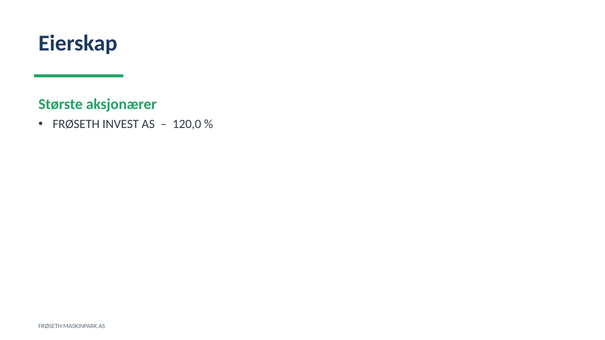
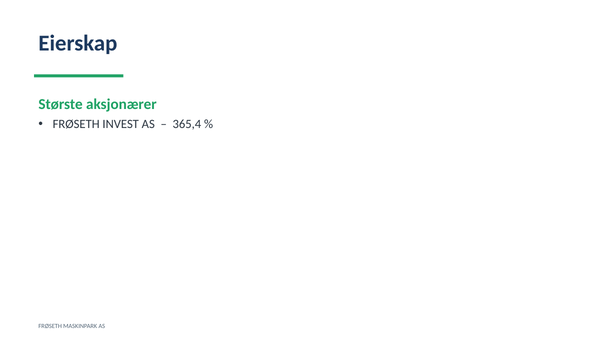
120,0: 120,0 -> 365,4 (187, 124)
